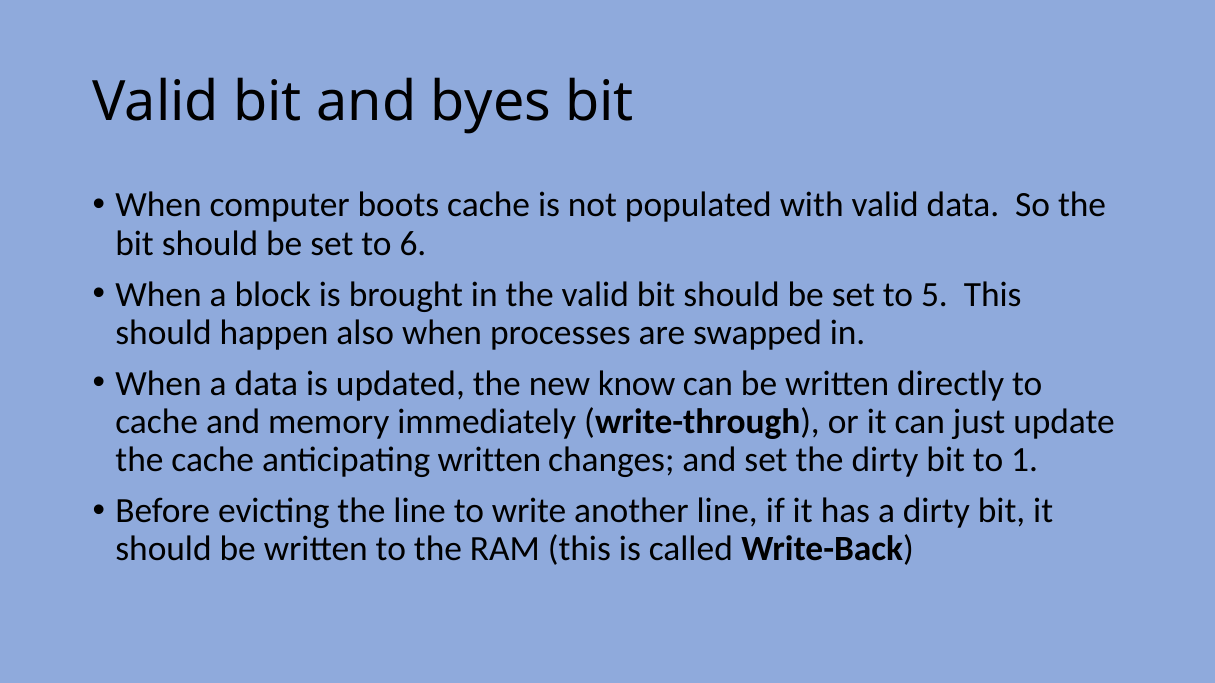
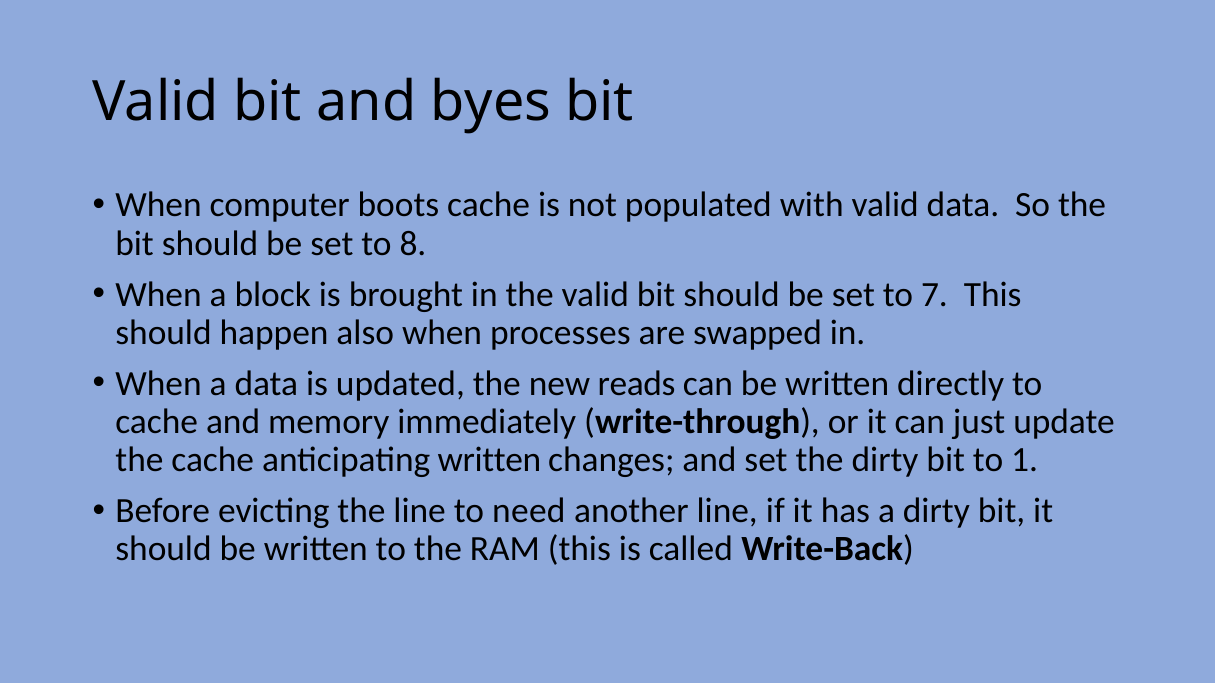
6: 6 -> 8 (413, 244)
5: 5 -> 7 (934, 295)
know: know -> reads (637, 384)
write: write -> need (529, 511)
